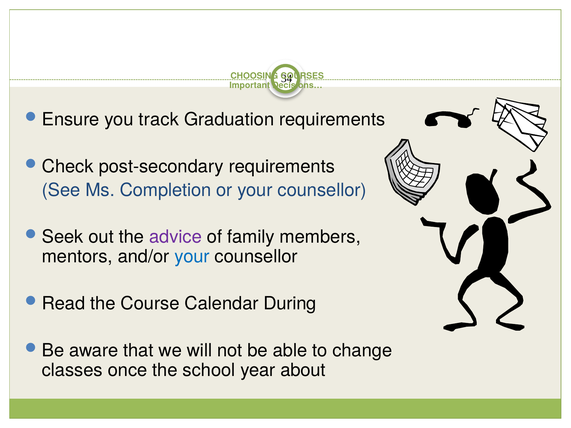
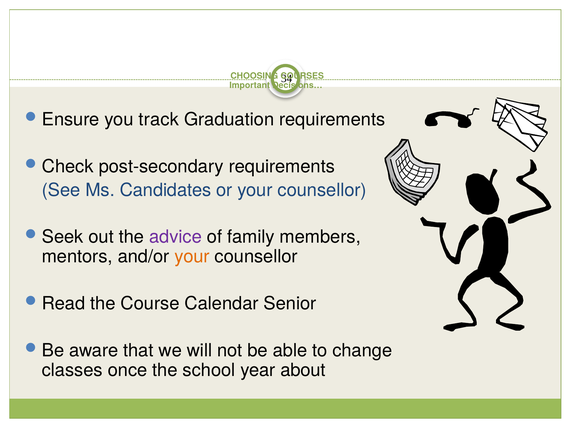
Completion: Completion -> Candidates (166, 190)
your colour: blue -> orange (192, 257)
During: During -> Senior (290, 304)
